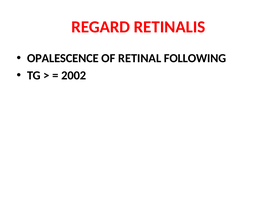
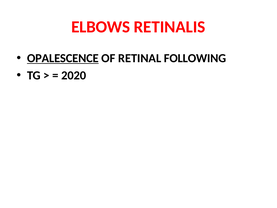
REGARD: REGARD -> ELBOWS (101, 27)
OPALESCENCE underline: none -> present (63, 58)
2002: 2002 -> 2020 (74, 75)
